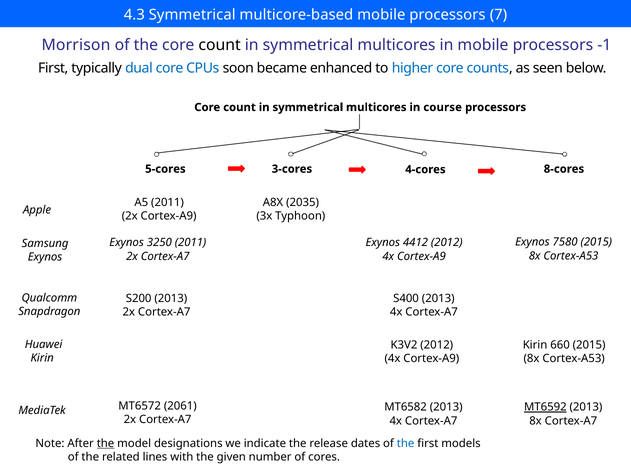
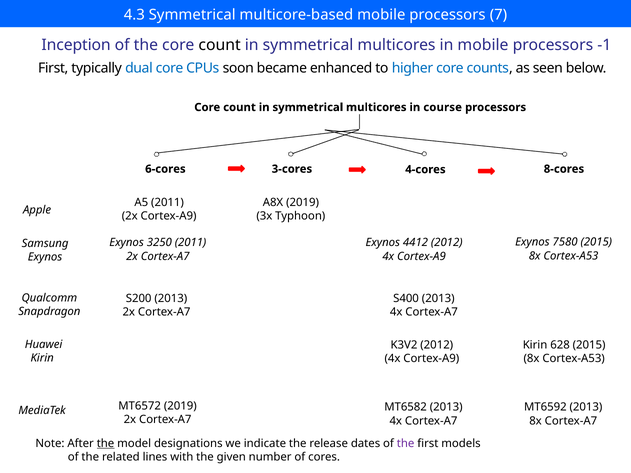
Morrison: Morrison -> Inception (76, 45)
5-cores: 5-cores -> 6-cores (165, 169)
A8X 2035: 2035 -> 2019 (303, 202)
660: 660 -> 628 (560, 345)
MT6572 2061: 2061 -> 2019 (180, 406)
MT6592 underline: present -> none (545, 407)
the colour: blue -> purple (406, 444)
